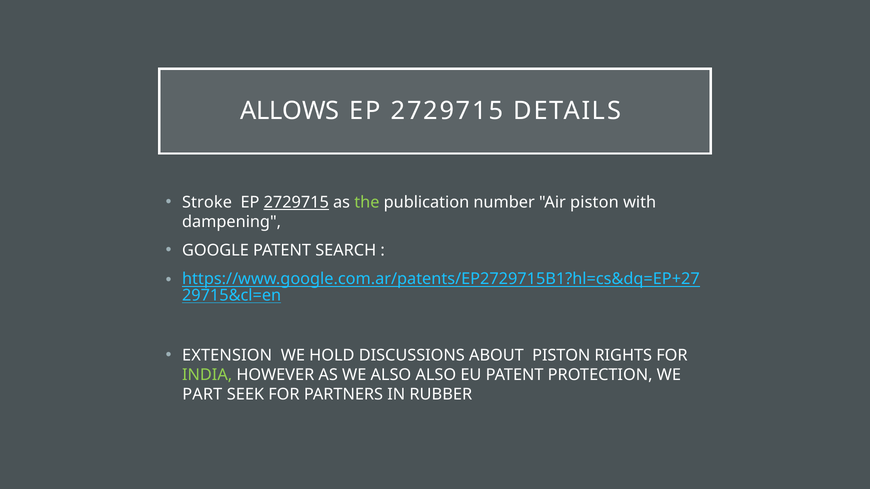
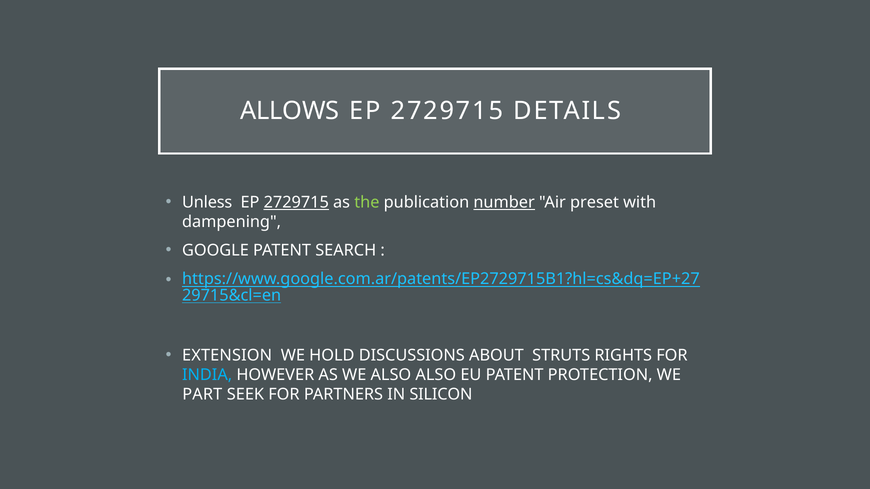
Stroke: Stroke -> Unless (207, 202)
number underline: none -> present (504, 202)
Air piston: piston -> preset (595, 202)
ABOUT PISTON: PISTON -> STRUTS (561, 356)
INDIA colour: light green -> light blue (207, 375)
RUBBER: RUBBER -> SILICON (441, 395)
